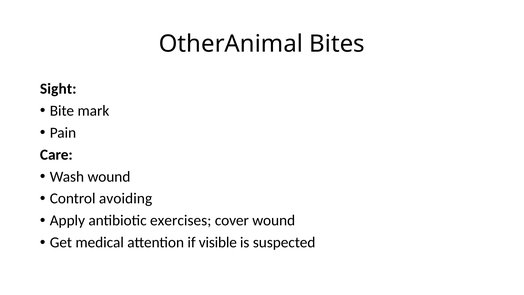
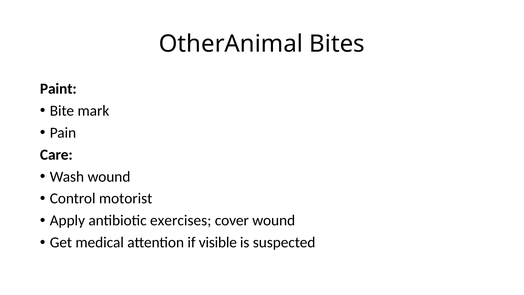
Sight: Sight -> Paint (58, 89)
avoiding: avoiding -> motorist (126, 198)
